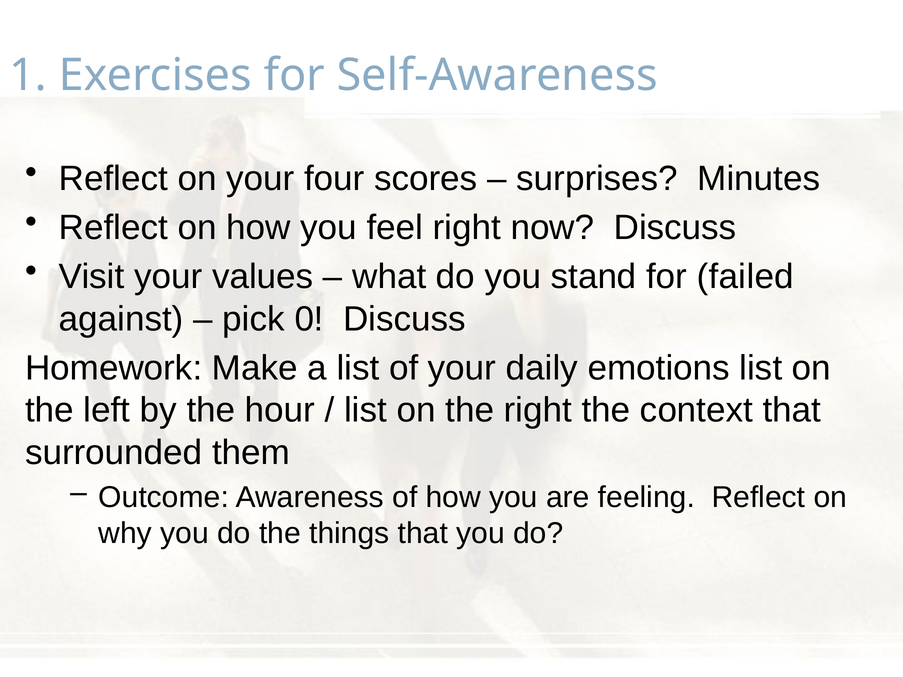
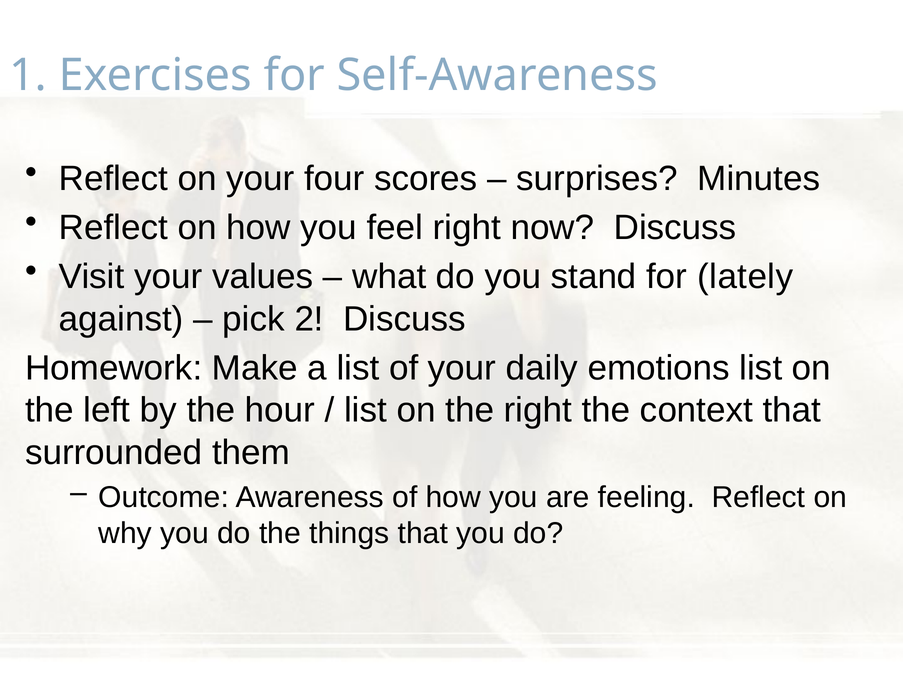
failed: failed -> lately (745, 277)
0: 0 -> 2 (309, 319)
